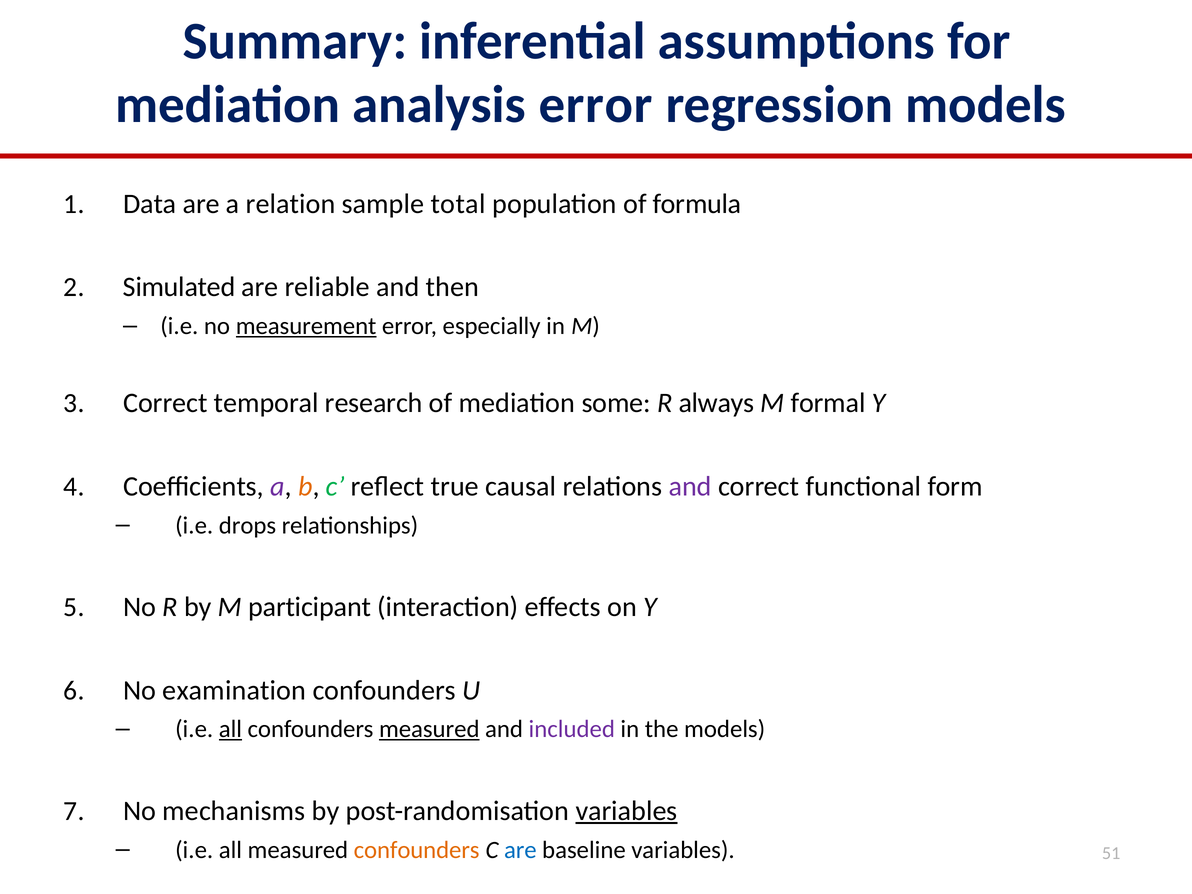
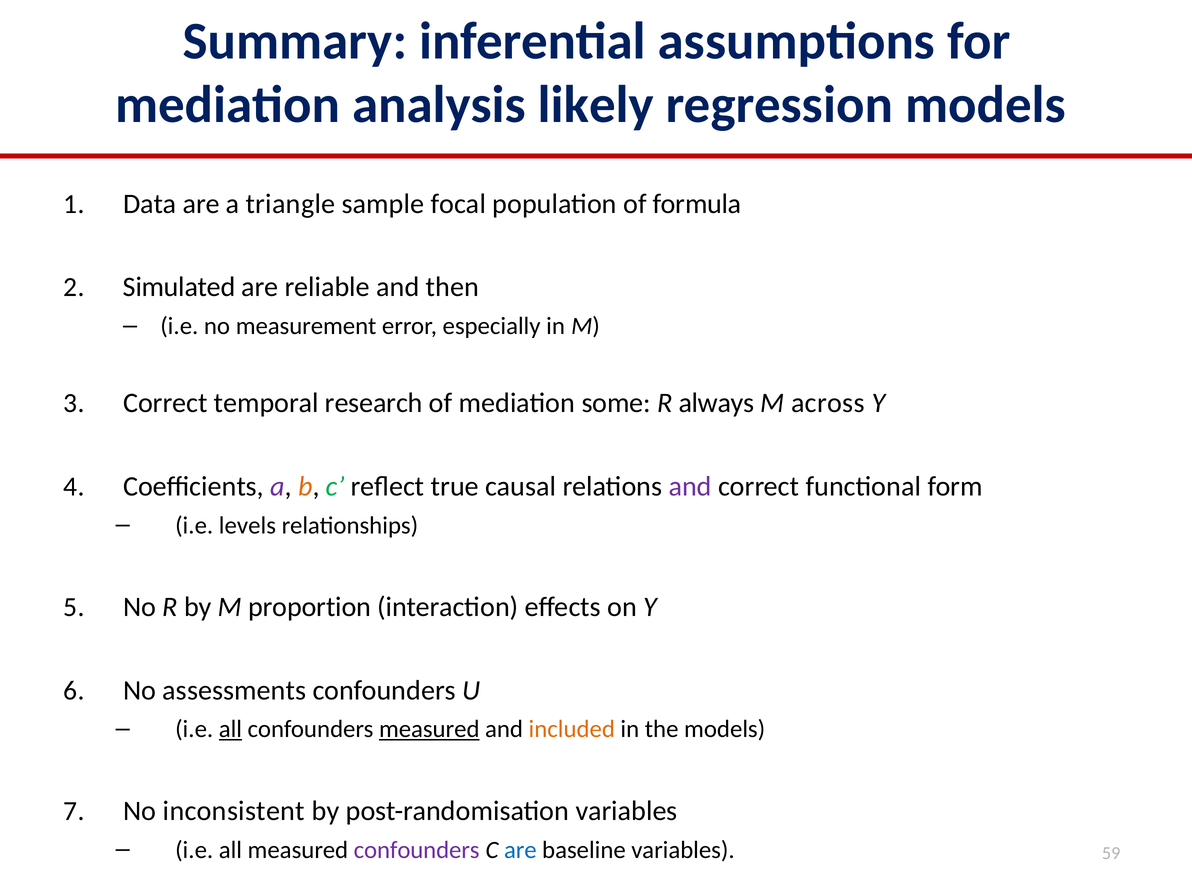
analysis error: error -> likely (596, 105)
relation: relation -> triangle (290, 204)
total: total -> focal (458, 204)
measurement underline: present -> none (306, 326)
formal: formal -> across (828, 403)
drops: drops -> levels (247, 525)
participant: participant -> proportion (310, 607)
examination: examination -> assessments (234, 690)
included colour: purple -> orange (572, 729)
mechanisms: mechanisms -> inconsistent (234, 811)
variables underline: present -> none (627, 811)
confounders colour: orange -> purple (417, 850)
51: 51 -> 59 (1111, 853)
